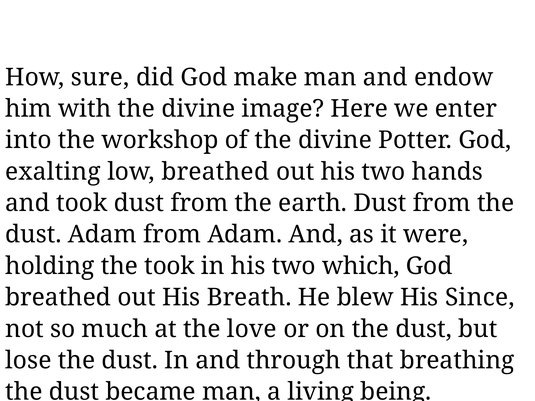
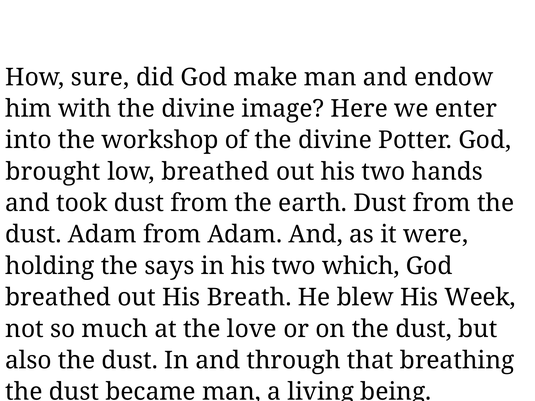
exalting: exalting -> brought (53, 172)
the took: took -> says (169, 266)
Since: Since -> Week (480, 298)
lose: lose -> also (28, 361)
